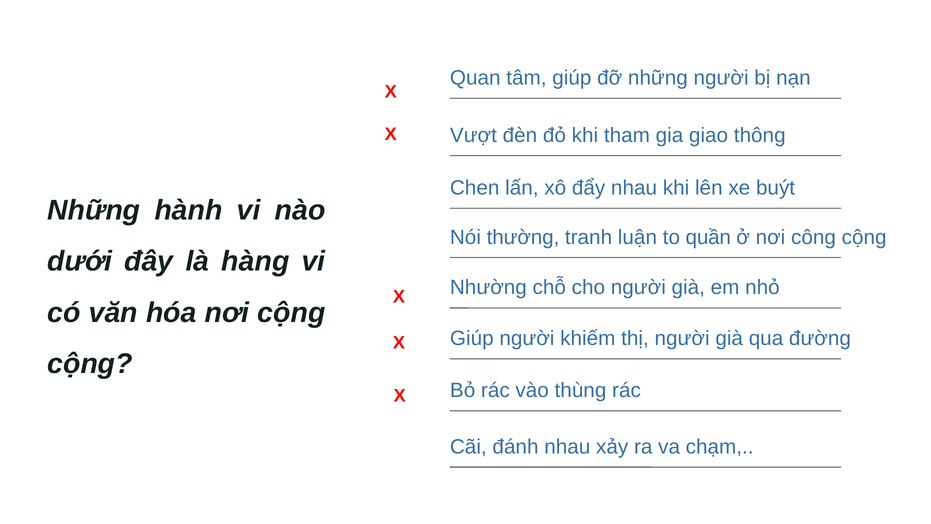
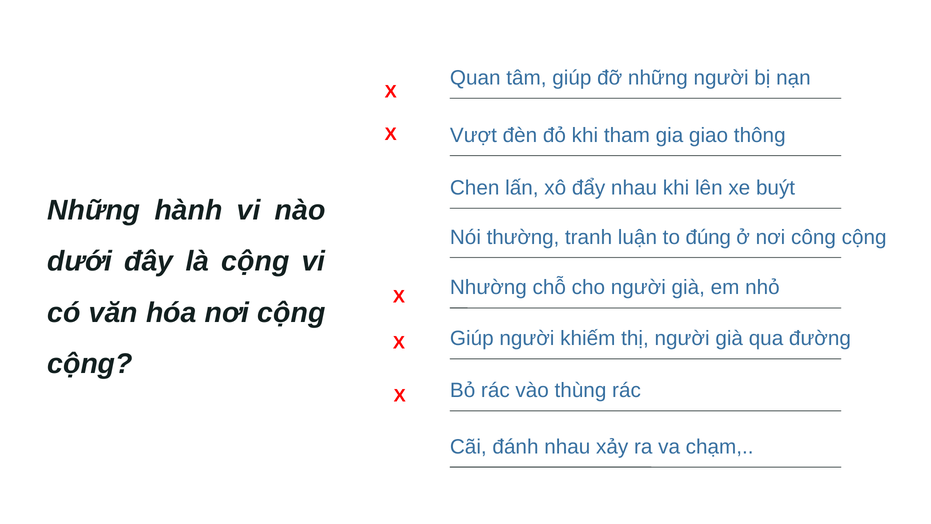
quần: quần -> đúng (708, 237)
là hàng: hàng -> cộng (255, 261)
